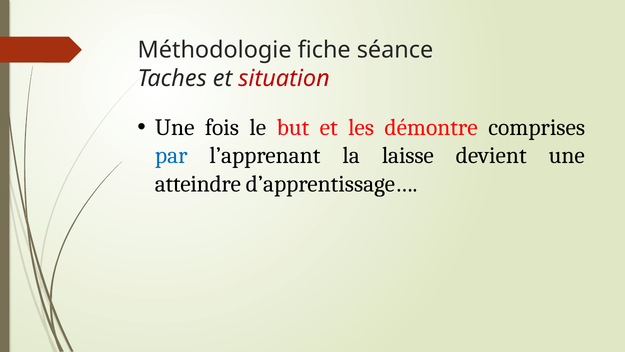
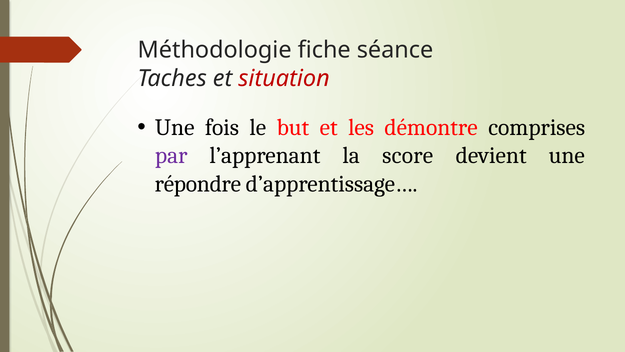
par colour: blue -> purple (171, 156)
laisse: laisse -> score (408, 156)
atteindre: atteindre -> répondre (198, 184)
